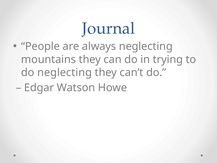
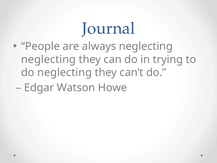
mountains: mountains -> neglecting (48, 59)
